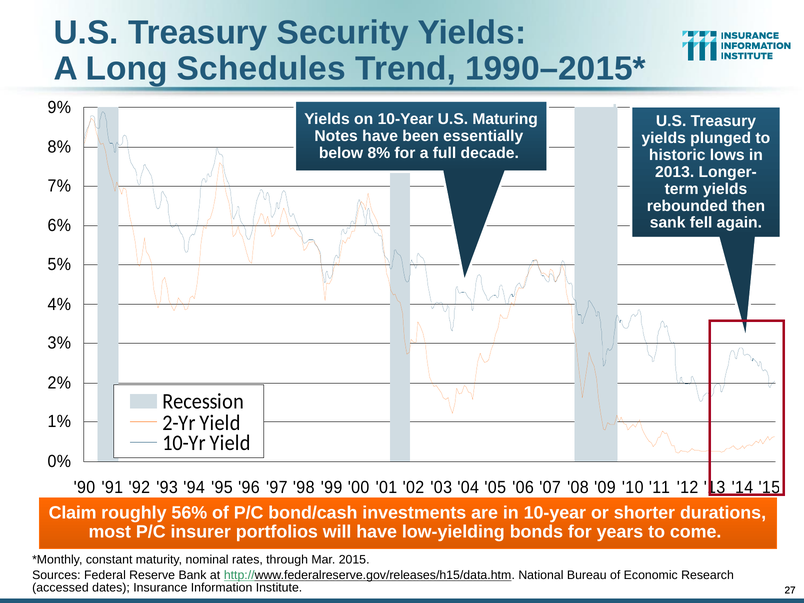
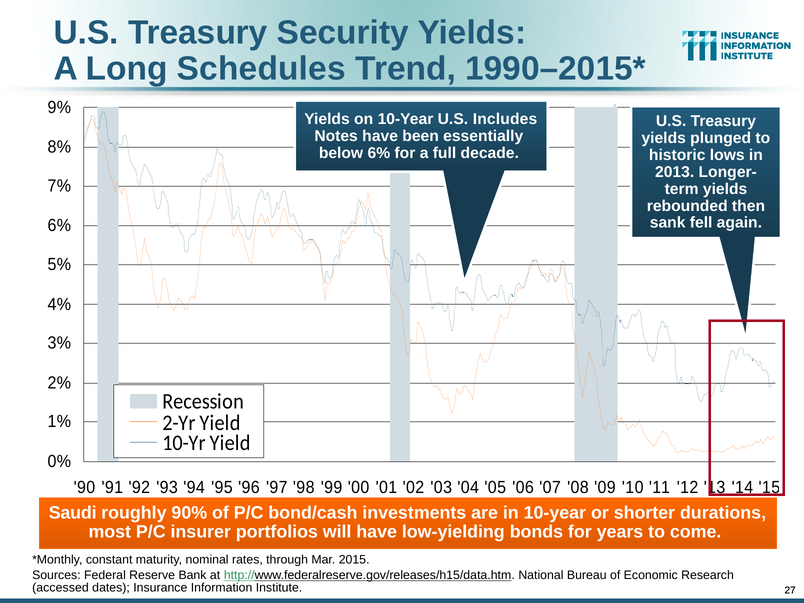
Maturing: Maturing -> Includes (505, 119)
below 8%: 8% -> 6% (379, 153)
Claim: Claim -> Saudi (73, 513)
56%: 56% -> 90% (189, 513)
